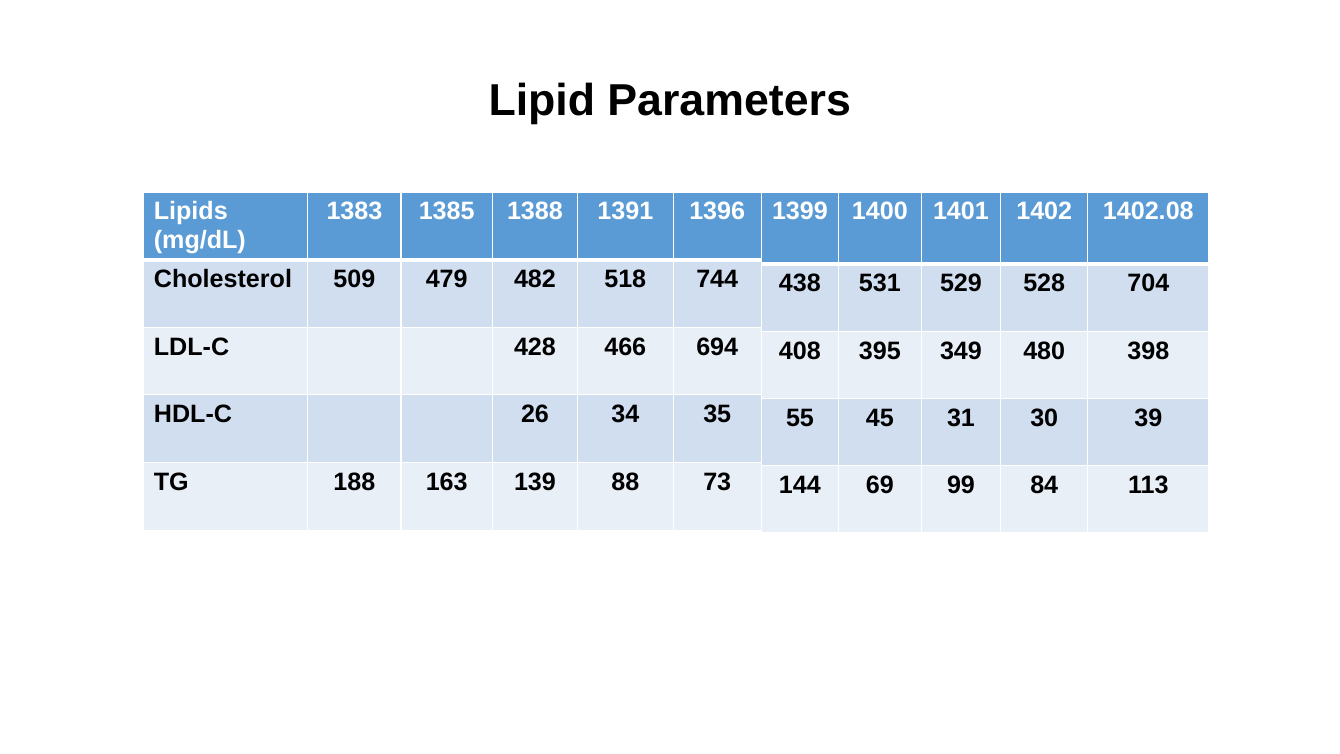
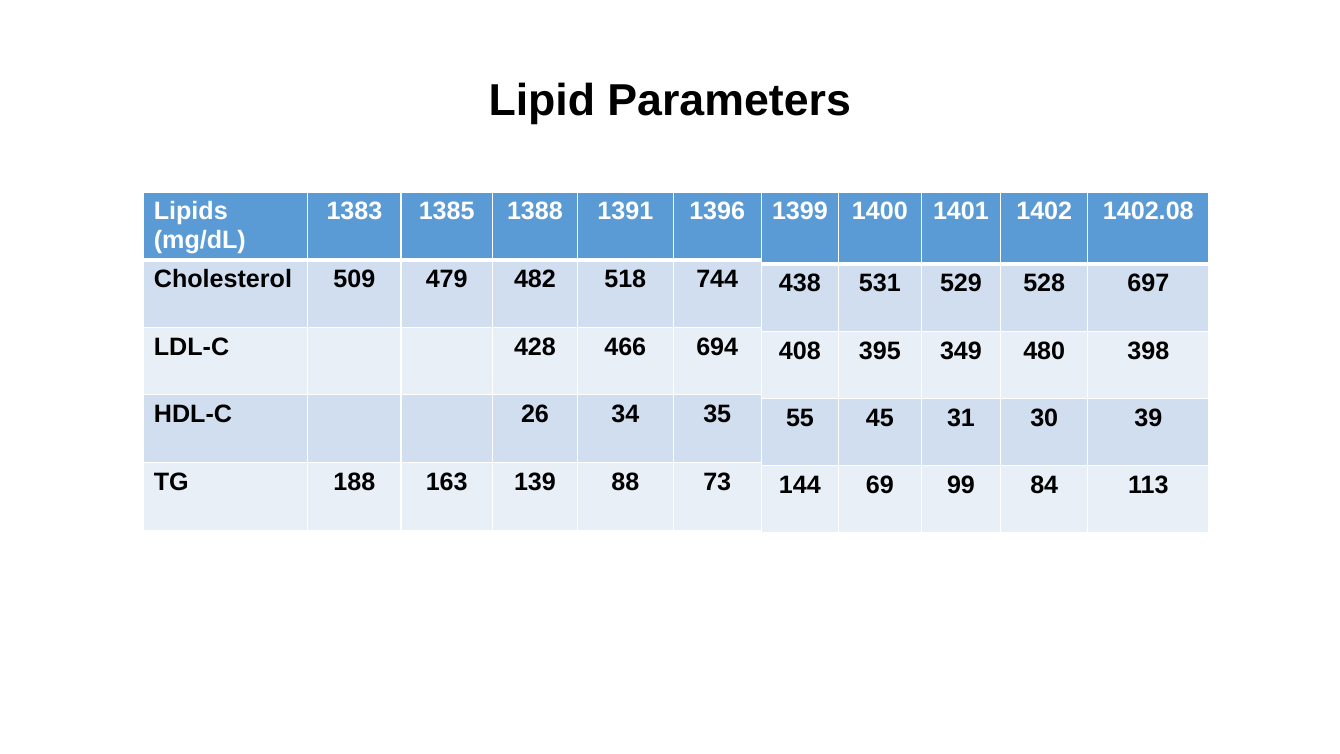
704: 704 -> 697 (1148, 283)
